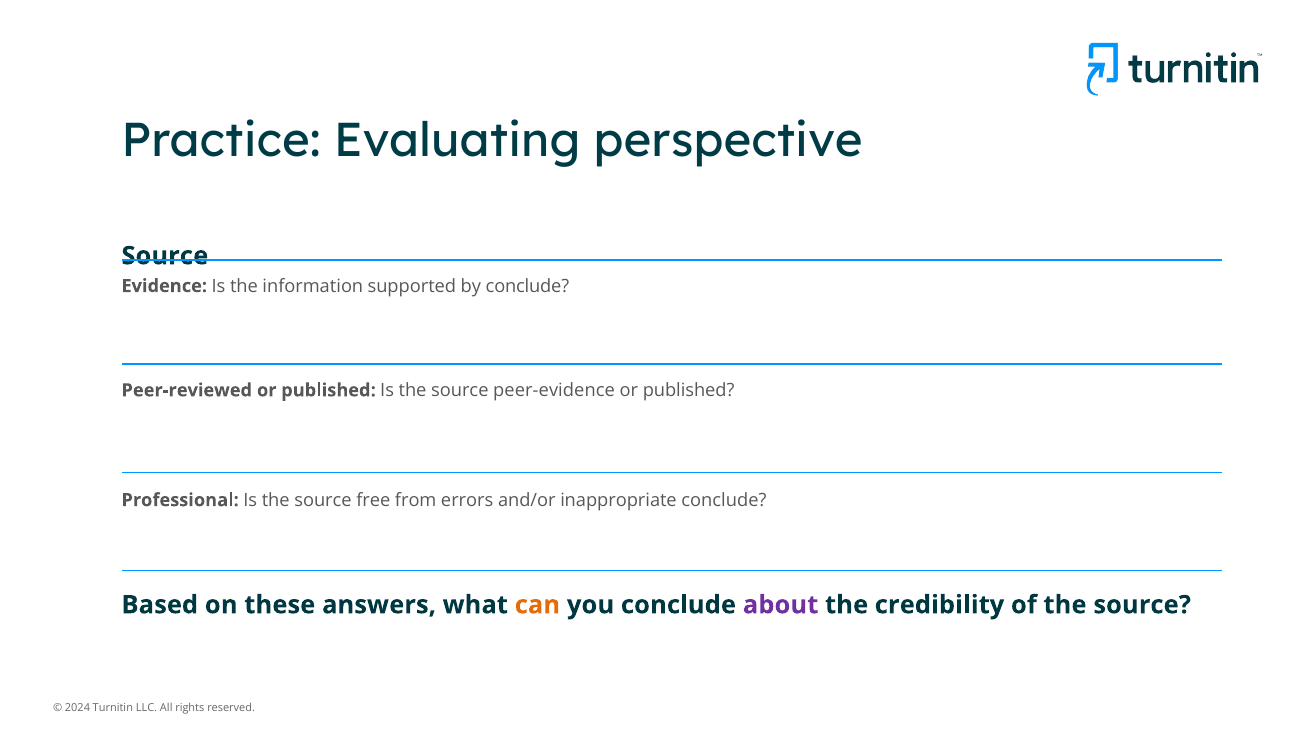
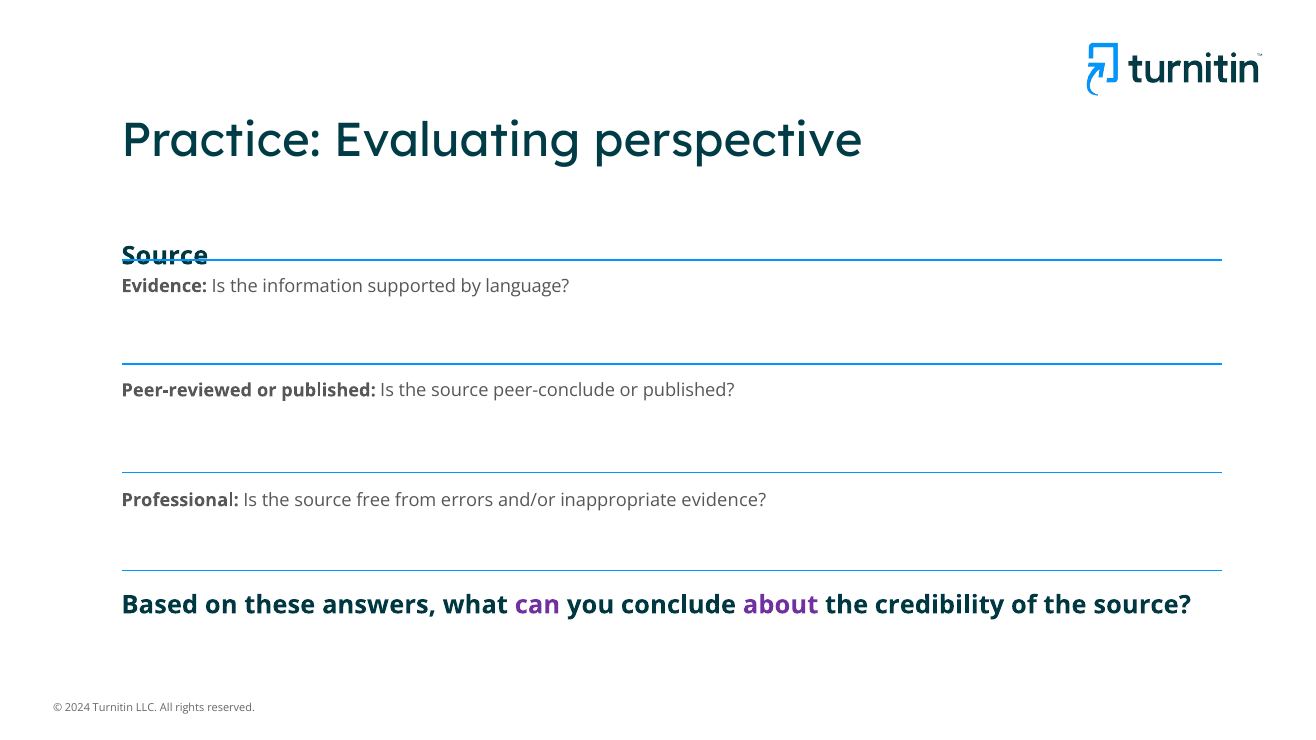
by conclude: conclude -> language (527, 286)
peer-evidence: peer-evidence -> peer-conclude (554, 390)
inappropriate conclude: conclude -> evidence (724, 500)
can colour: orange -> purple (537, 605)
